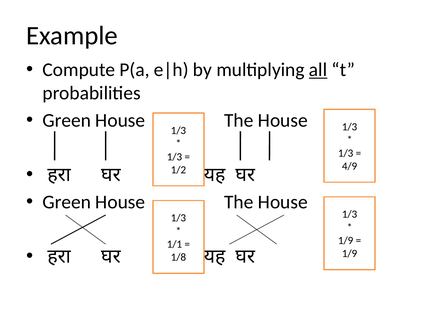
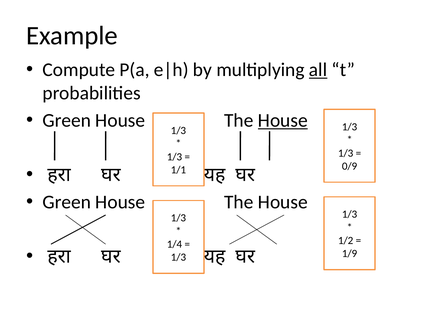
House underline: none -> present (283, 120)
4/9: 4/9 -> 0/9 (350, 166)
1/2: 1/2 -> 1/1 (178, 170)
1/9: 1/9 -> 1/2 (346, 240)
1/1: 1/1 -> 1/4 (174, 244)
1/8: 1/8 -> 1/3 (178, 257)
